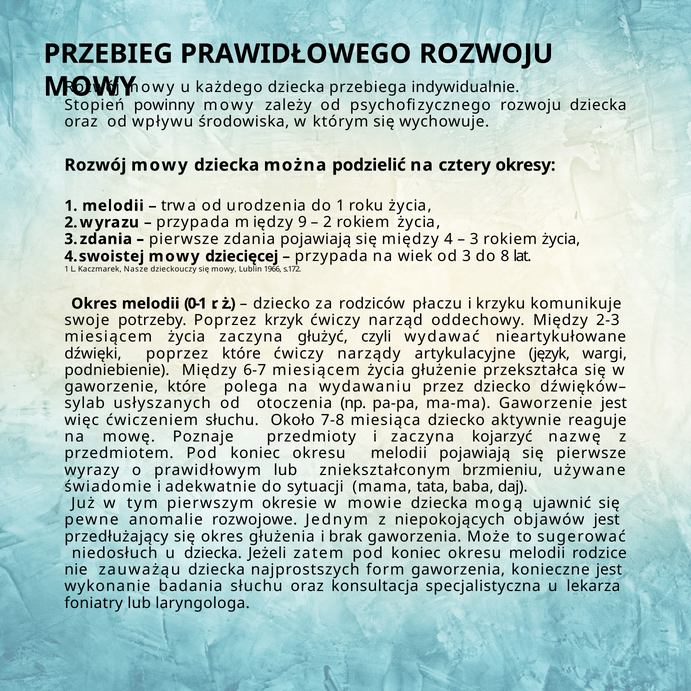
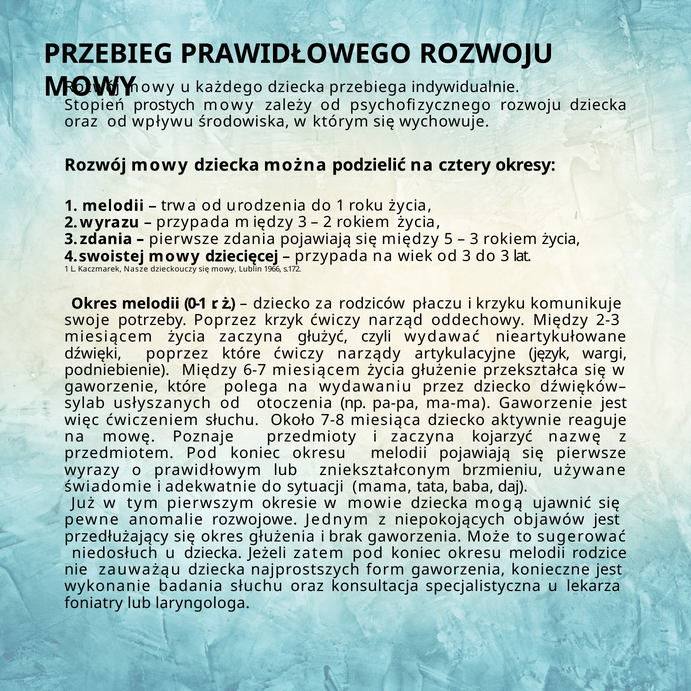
powinny: powinny -> prostych (164, 105)
między 9: 9 -> 3 (302, 222)
4: 4 -> 5 (448, 239)
do 8: 8 -> 3 (505, 256)
